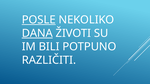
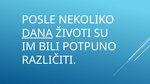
POSLE underline: present -> none (39, 20)
